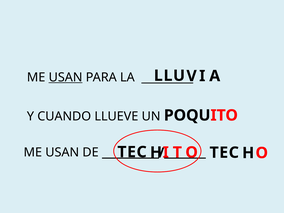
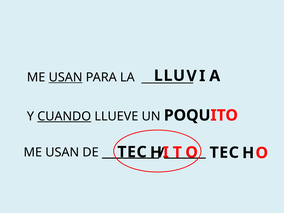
CUANDO underline: none -> present (64, 116)
